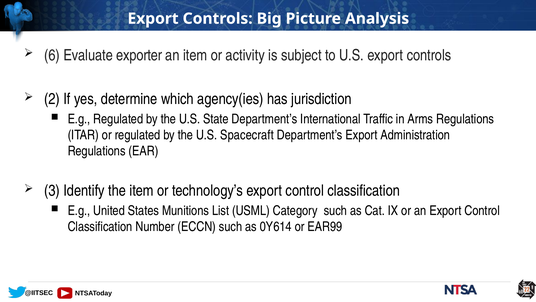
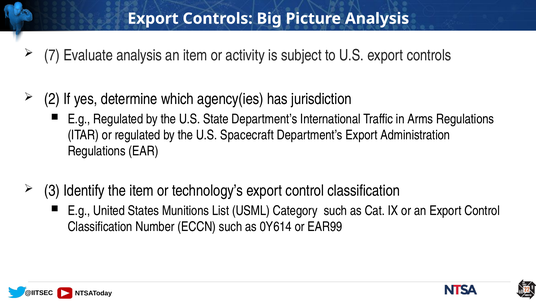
6: 6 -> 7 (52, 55)
Evaluate exporter: exporter -> analysis (139, 55)
